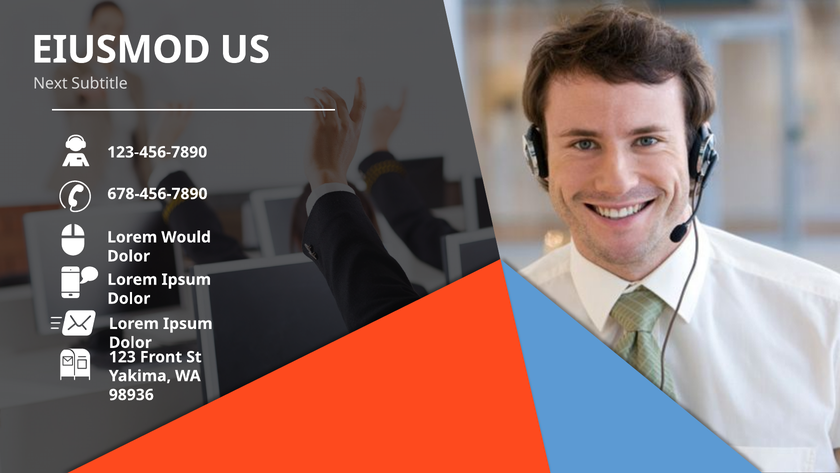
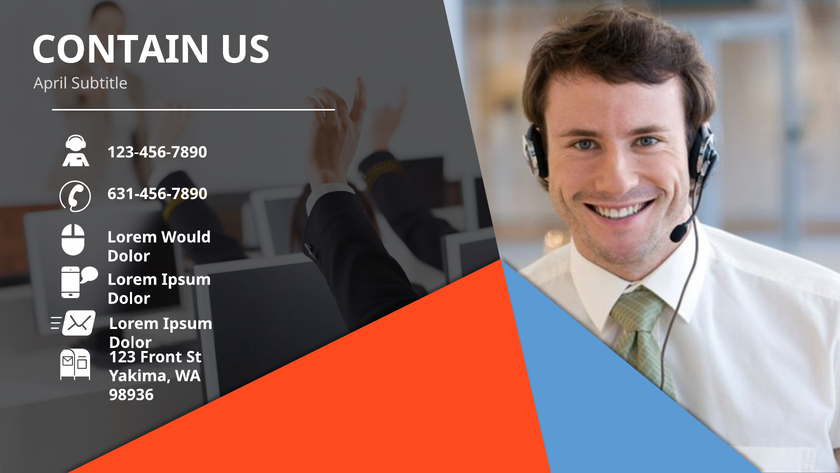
EIUSMOD: EIUSMOD -> CONTAIN (121, 50)
Next: Next -> April (50, 83)
678-456-7890: 678-456-7890 -> 631-456-7890 (157, 194)
